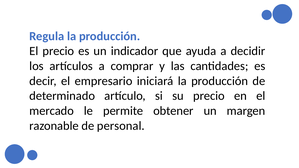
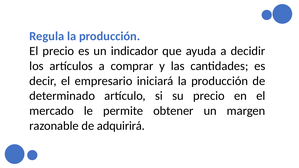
personal: personal -> adquirirá (121, 126)
